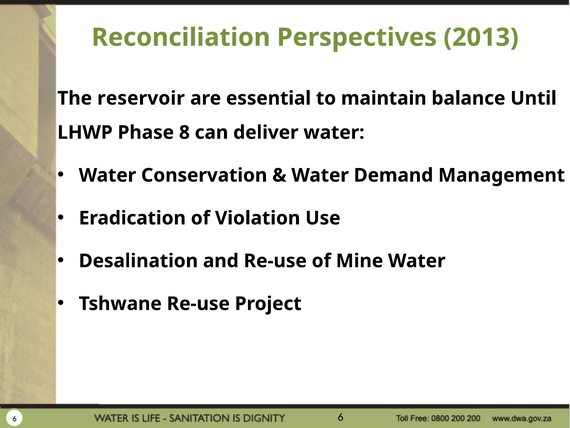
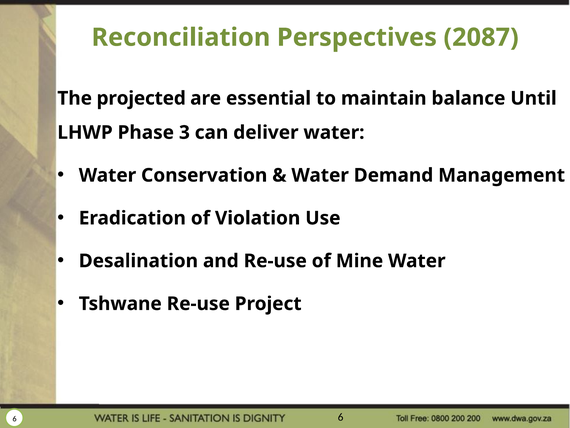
2013: 2013 -> 2087 (481, 37)
reservoir: reservoir -> projected (141, 98)
8: 8 -> 3 (184, 132)
